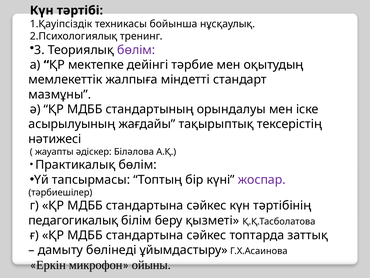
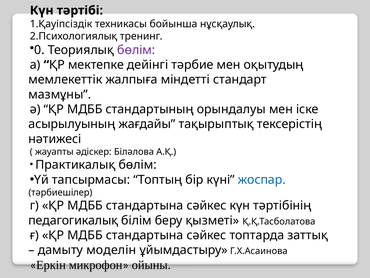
3: 3 -> 0 (39, 50)
жоспар colour: purple -> blue (262, 179)
бөлінеді: бөлінеді -> моделін (111, 250)
